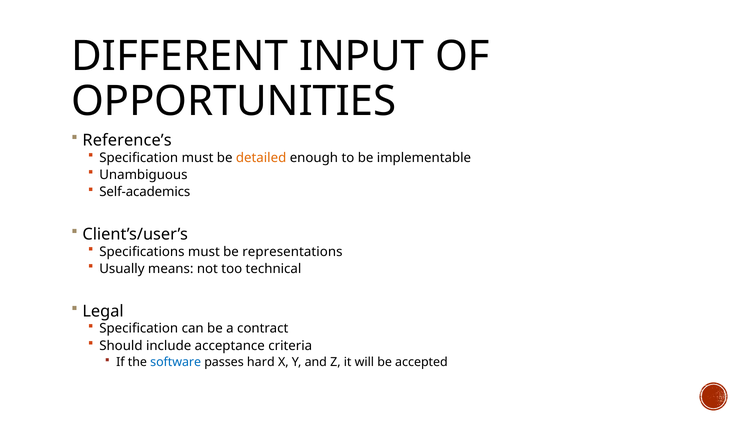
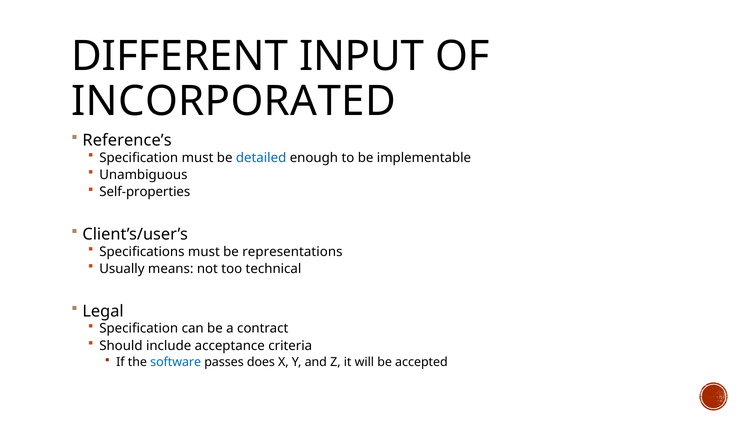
OPPORTUNITIES: OPPORTUNITIES -> INCORPORATED (233, 102)
detailed colour: orange -> blue (261, 158)
Self-academics: Self-academics -> Self-properties (145, 192)
hard: hard -> does (261, 362)
